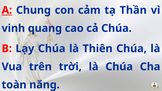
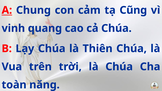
Thần: Thần -> Cũng (133, 10)
